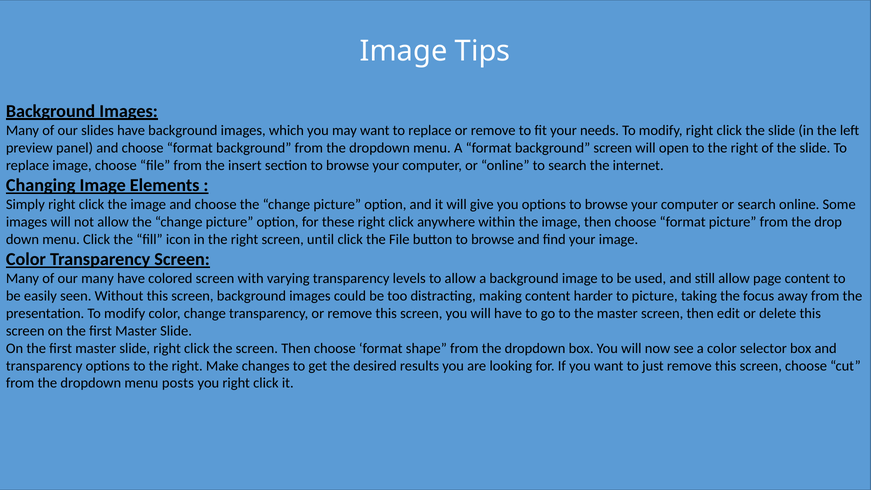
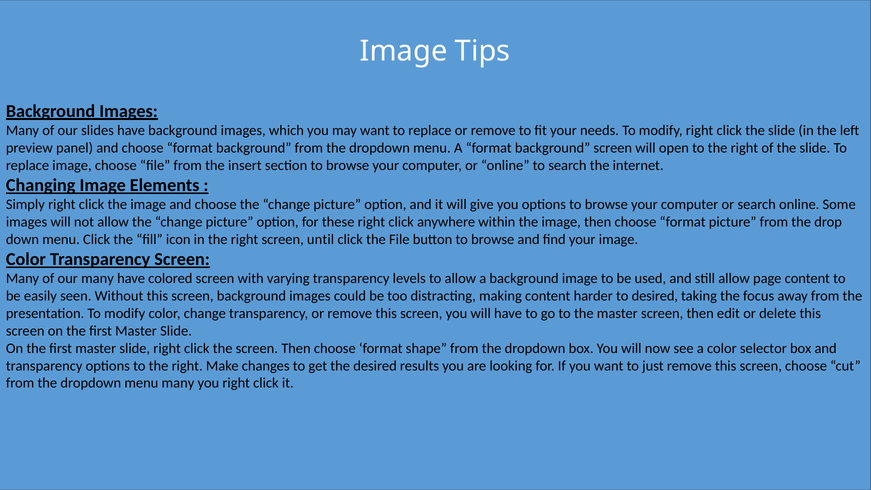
to picture: picture -> desired (655, 296)
menu posts: posts -> many (178, 383)
